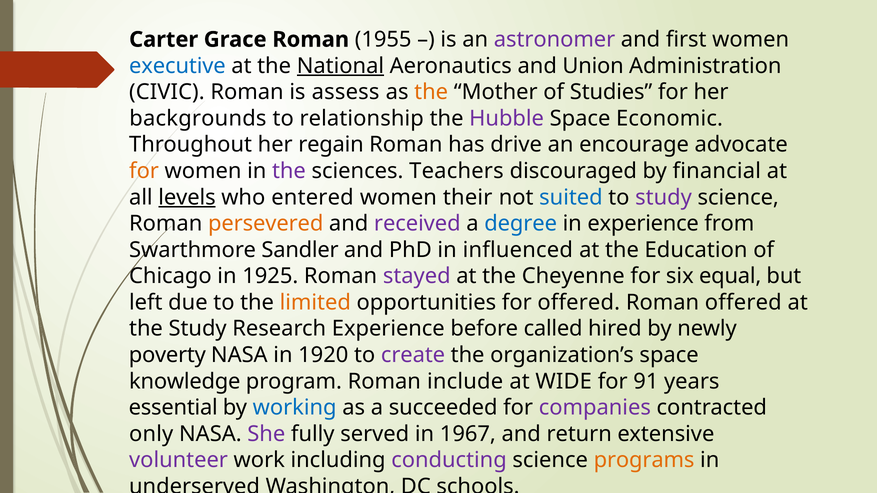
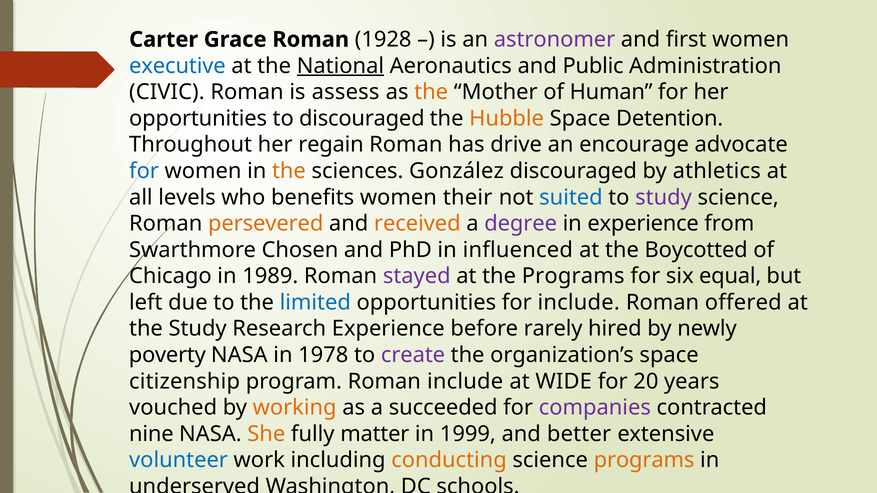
1955: 1955 -> 1928 (383, 40)
Union: Union -> Public (593, 66)
Studies: Studies -> Human (611, 92)
backgrounds: backgrounds -> opportunities (198, 118)
to relationship: relationship -> discouraged (362, 118)
Hubble colour: purple -> orange (507, 118)
Economic: Economic -> Detention (670, 118)
for colour: orange -> blue (144, 171)
the colour: purple -> orange (289, 171)
Teachers: Teachers -> González (456, 171)
financial: financial -> athletics (717, 171)
levels underline: present -> none (187, 197)
entered: entered -> benefits (313, 197)
received colour: purple -> orange (417, 224)
degree colour: blue -> purple (521, 224)
Sandler: Sandler -> Chosen (300, 250)
Education: Education -> Boycotted (696, 250)
1925: 1925 -> 1989 (270, 276)
the Cheyenne: Cheyenne -> Programs (573, 276)
limited colour: orange -> blue (315, 303)
for offered: offered -> include (579, 303)
called: called -> rarely (553, 329)
1920: 1920 -> 1978 (323, 355)
knowledge: knowledge -> citizenship (185, 382)
91: 91 -> 20 (646, 382)
essential: essential -> vouched (173, 408)
working colour: blue -> orange (295, 408)
only: only -> nine (151, 434)
She colour: purple -> orange (266, 434)
served: served -> matter (375, 434)
1967: 1967 -> 1999 (468, 434)
return: return -> better (579, 434)
volunteer colour: purple -> blue (179, 461)
conducting colour: purple -> orange (449, 461)
